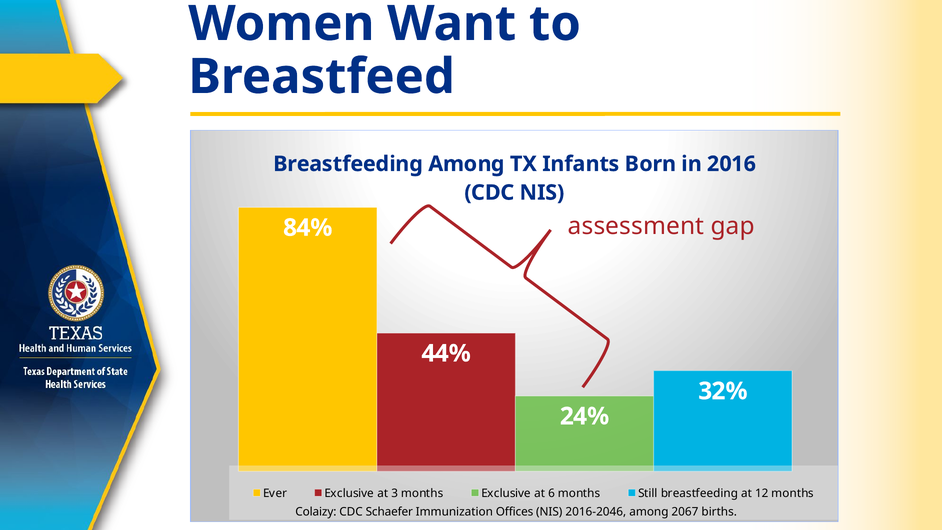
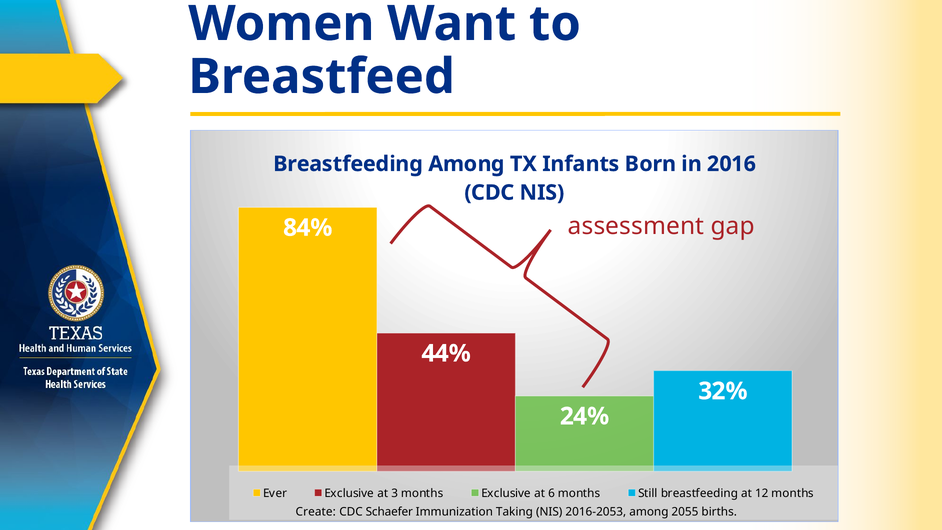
Colaizy: Colaizy -> Create (316, 512)
Offices: Offices -> Taking (514, 512)
2016-2046: 2016-2046 -> 2016-2053 (596, 512)
2067: 2067 -> 2055 (685, 512)
